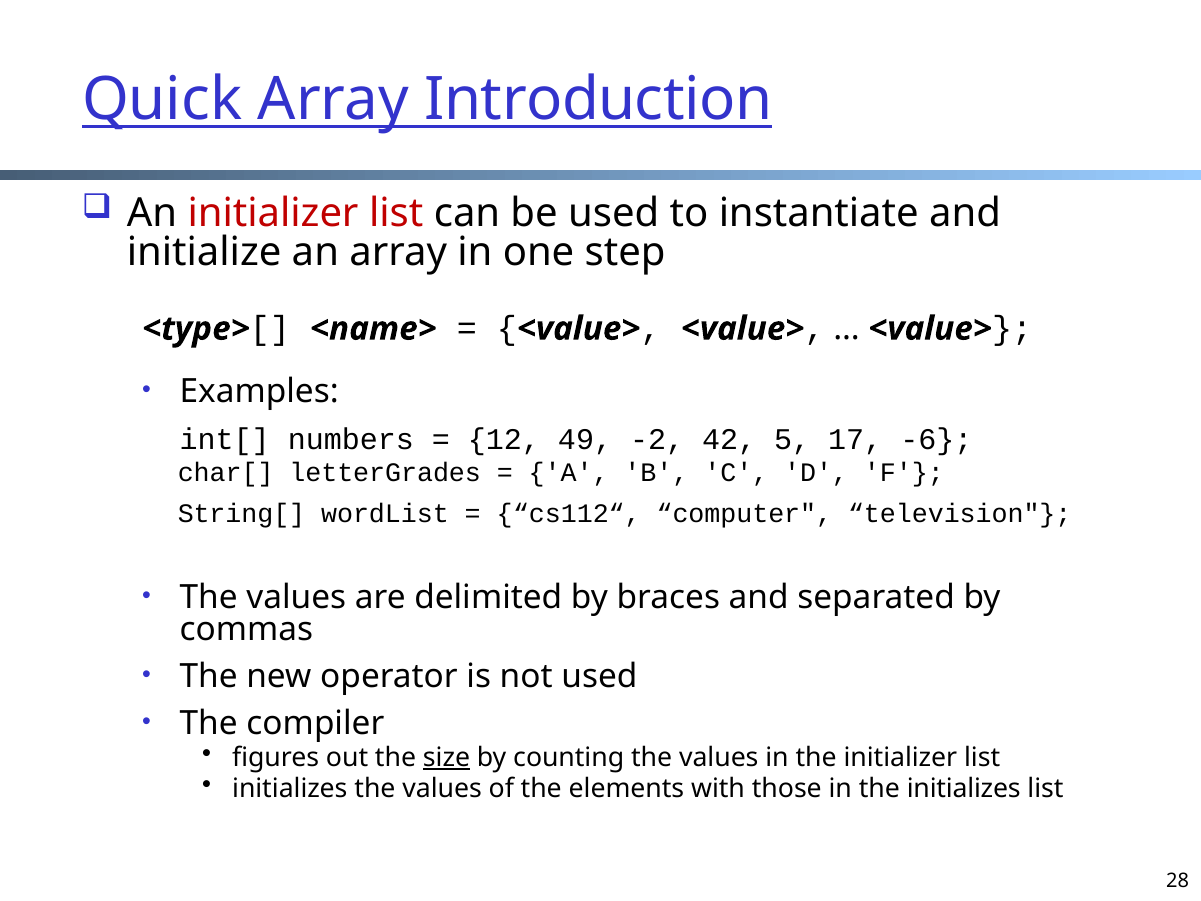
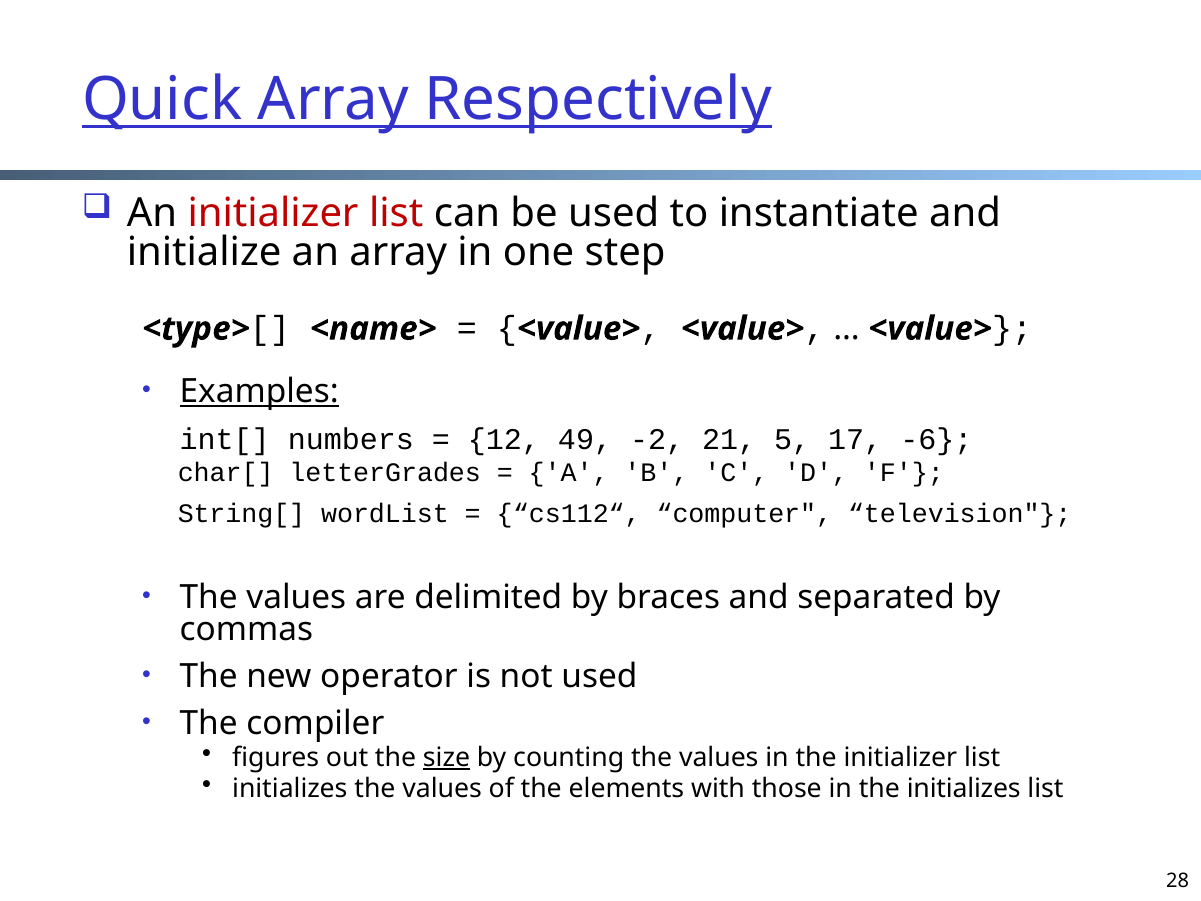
Introduction: Introduction -> Respectively (598, 99)
Examples underline: none -> present (259, 392)
42: 42 -> 21 (729, 439)
